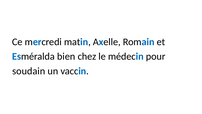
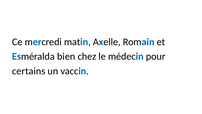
soudain: soudain -> certains (29, 71)
